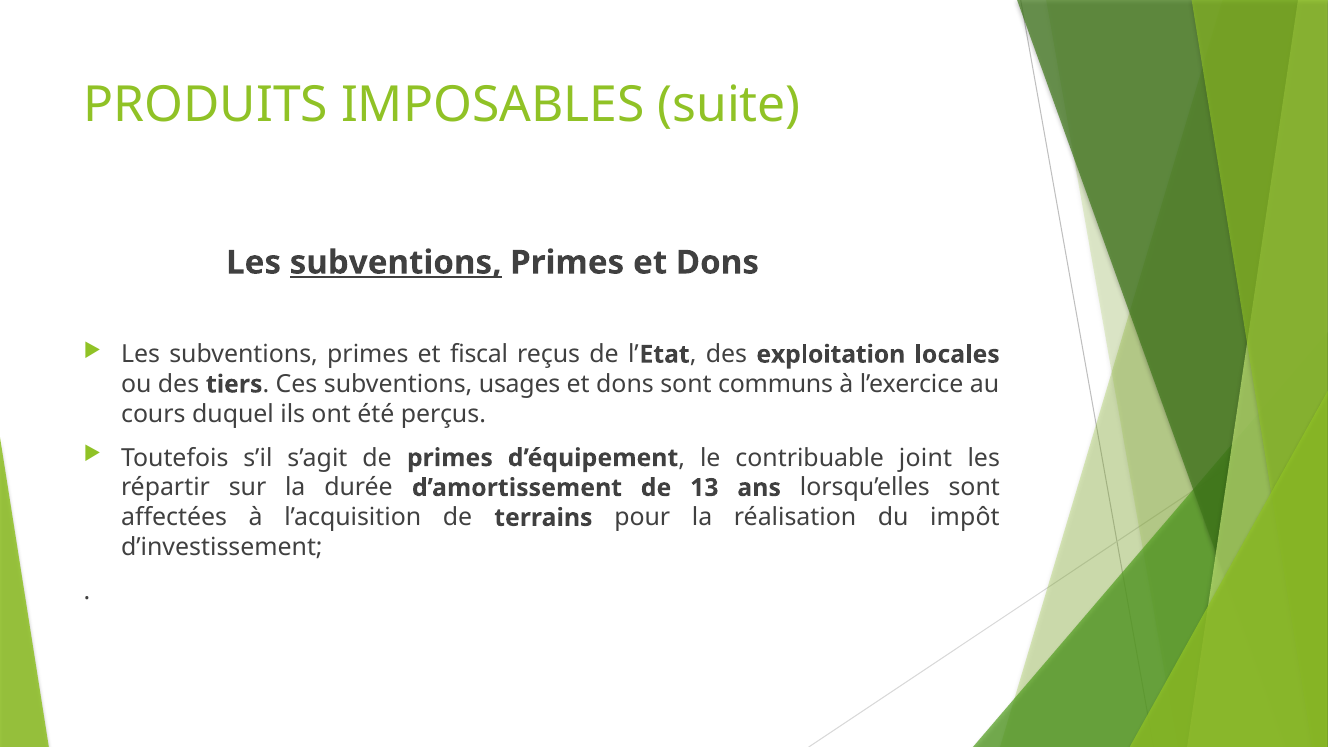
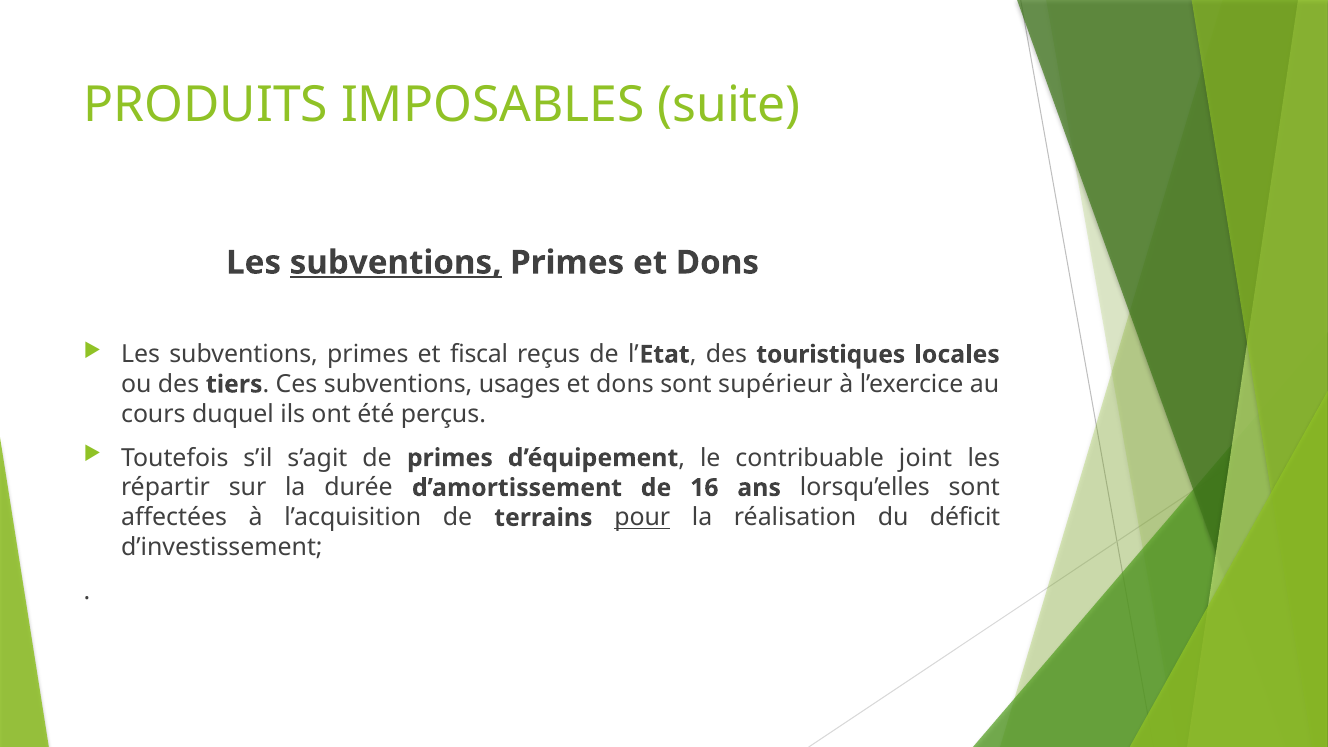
exploitation: exploitation -> touristiques (831, 354)
communs: communs -> supérieur (775, 384)
13: 13 -> 16 (704, 488)
pour underline: none -> present (642, 518)
impôt: impôt -> déficit (965, 518)
